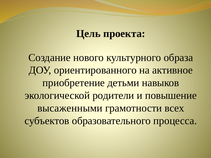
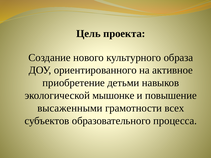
родители: родители -> мышонке (113, 96)
